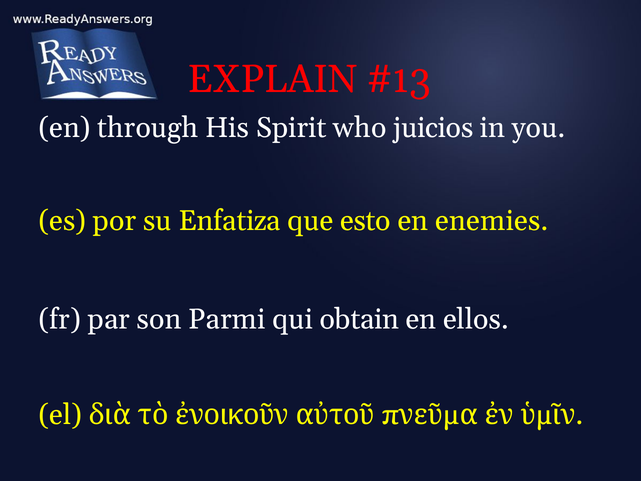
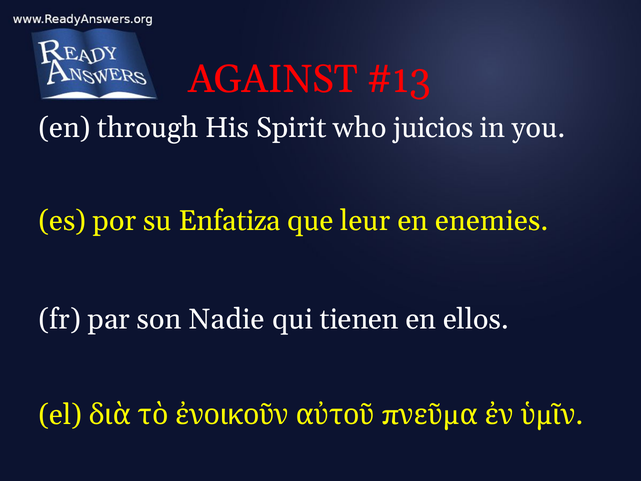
EXPLAIN: EXPLAIN -> AGAINST (273, 79)
esto: esto -> leur (365, 221)
Parmi: Parmi -> Nadie (227, 319)
obtain: obtain -> tienen (359, 319)
